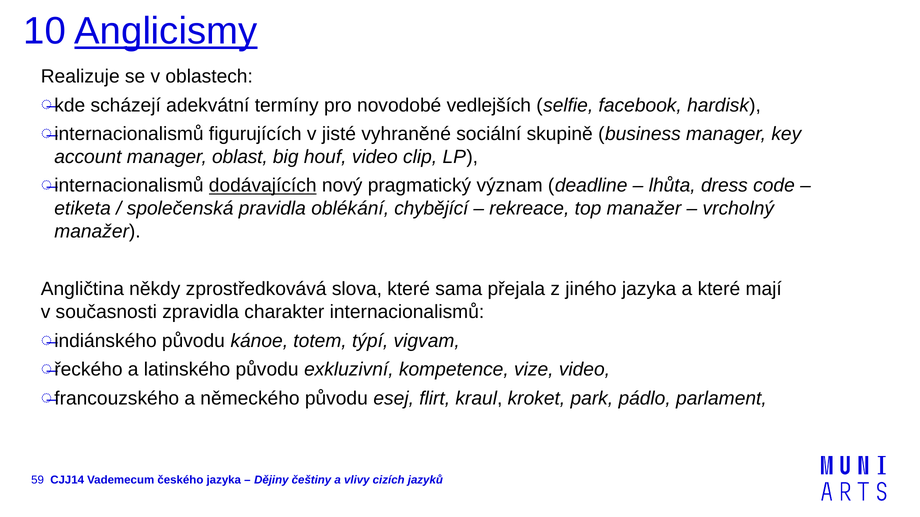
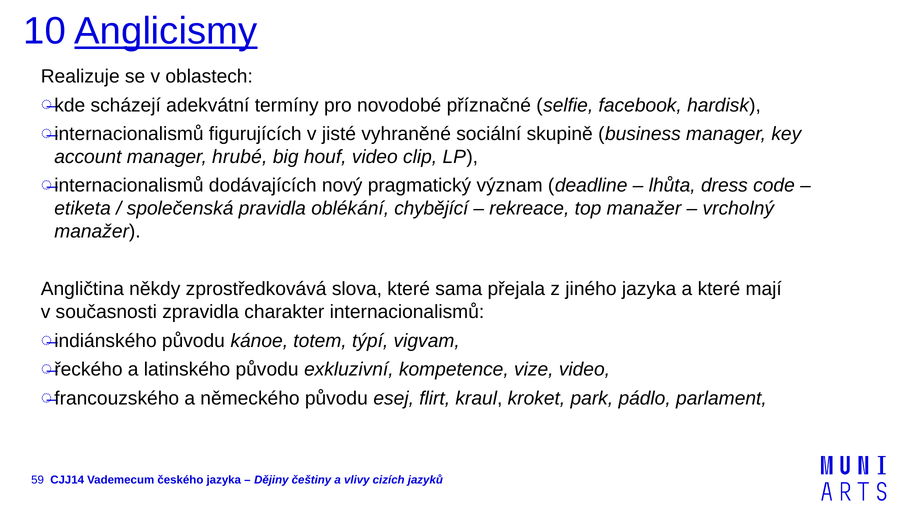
vedlejších: vedlejších -> příznačné (489, 105)
oblast: oblast -> hrubé (240, 157)
dodávajících underline: present -> none (263, 186)
